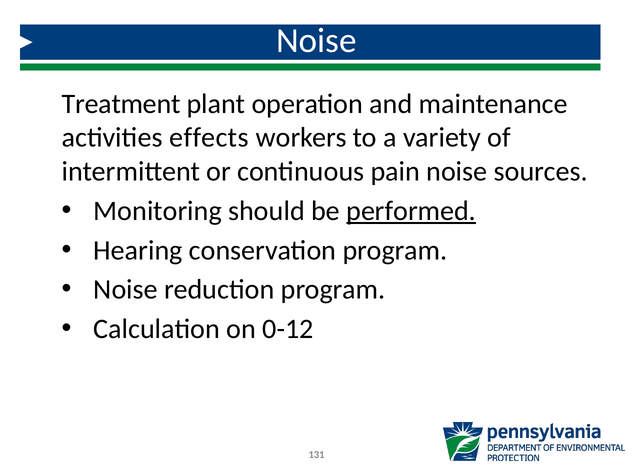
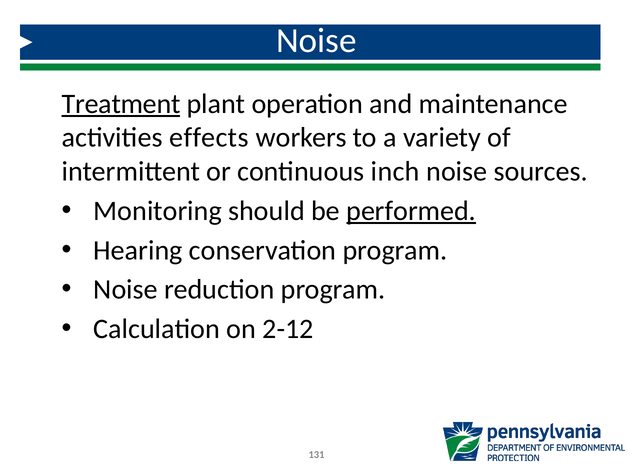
Treatment underline: none -> present (121, 104)
pain: pain -> inch (395, 171)
0-12: 0-12 -> 2-12 (288, 329)
